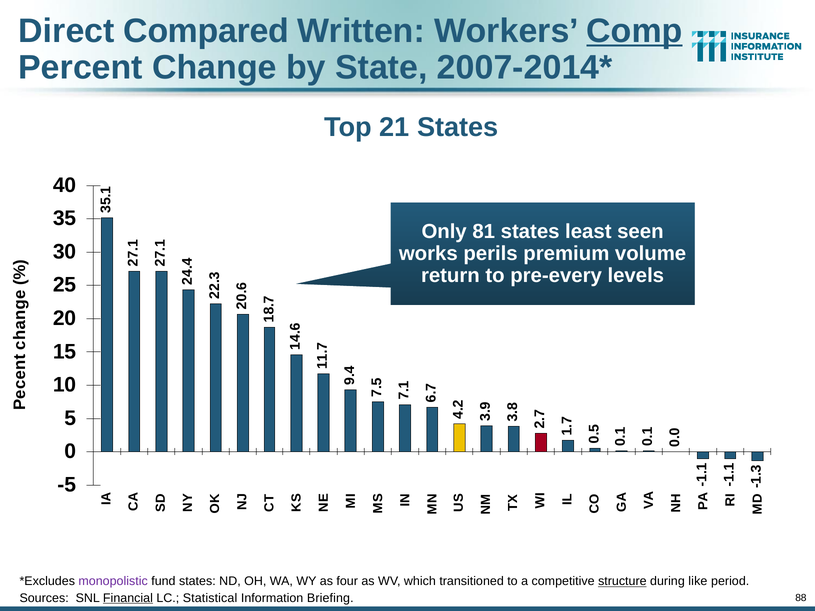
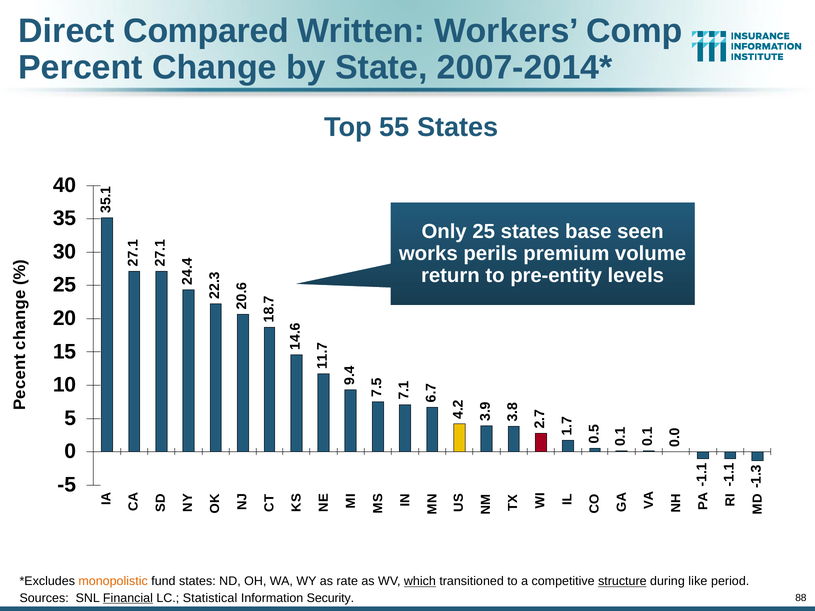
Comp underline: present -> none (635, 31)
21: 21 -> 55 (394, 127)
Only 81: 81 -> 25 (484, 232)
least: least -> base (588, 232)
pre-every: pre-every -> pre-entity (556, 276)
monopolistic colour: purple -> orange (113, 582)
four: four -> rate (347, 582)
which underline: none -> present (420, 582)
Briefing: Briefing -> Security (330, 598)
